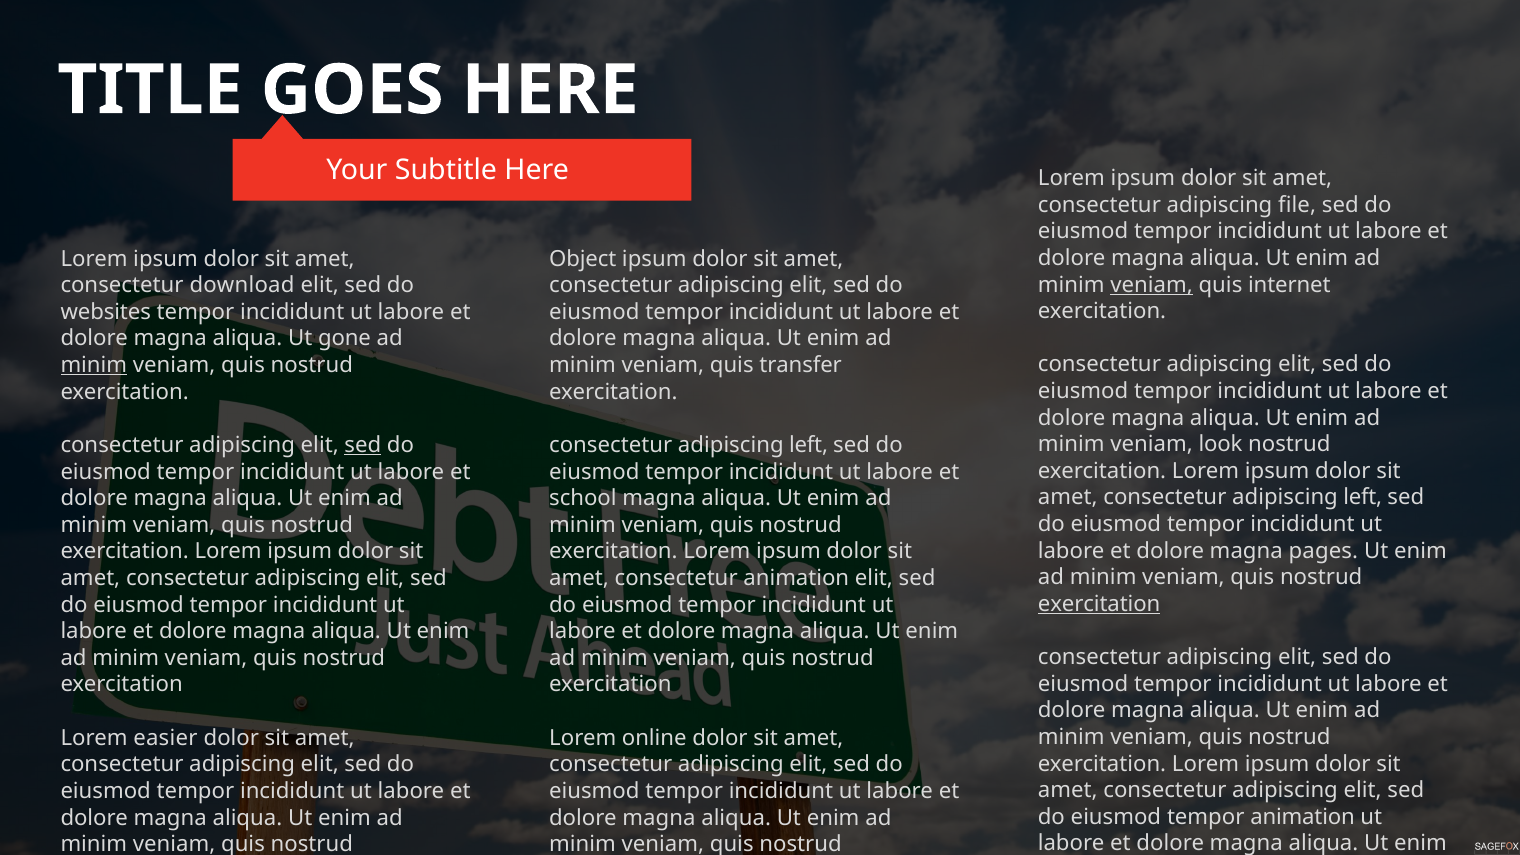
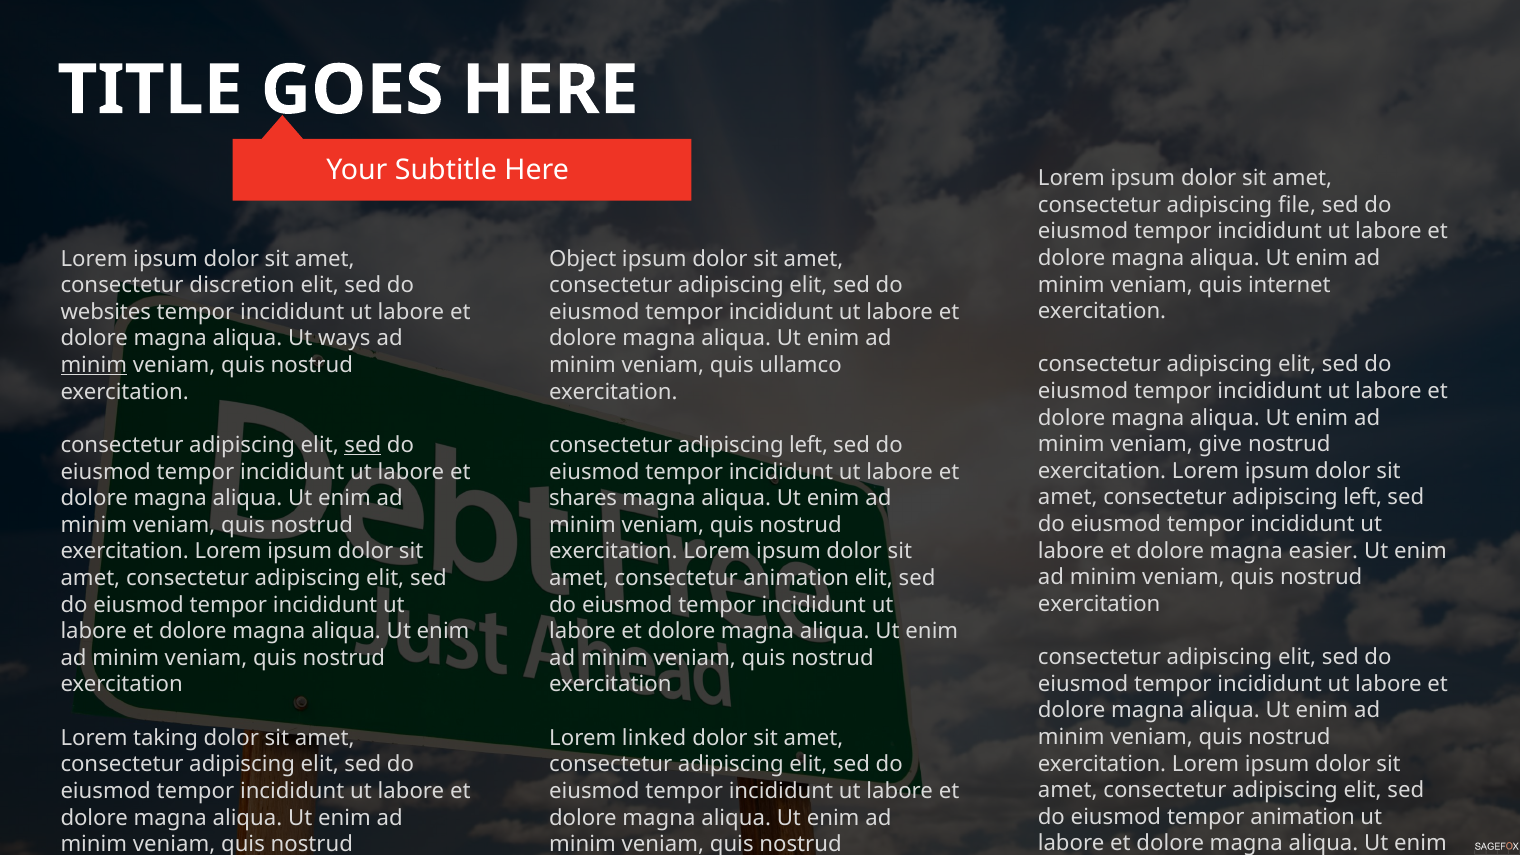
veniam underline: present -> none (1152, 285)
download: download -> discretion (242, 285)
gone: gone -> ways (344, 339)
transfer: transfer -> ullamco (801, 365)
look: look -> give (1220, 444)
school: school -> shares (583, 498)
pages: pages -> easier (1323, 551)
exercitation underline: present -> none (1099, 604)
easier: easier -> taking (166, 738)
online: online -> linked (654, 738)
